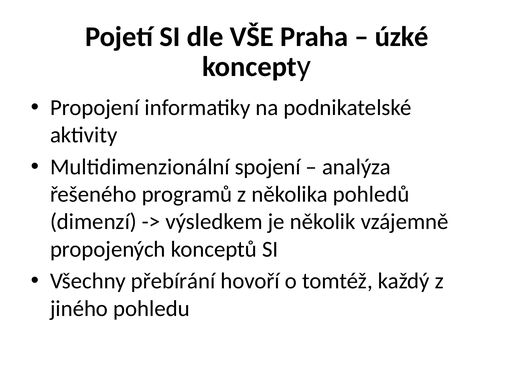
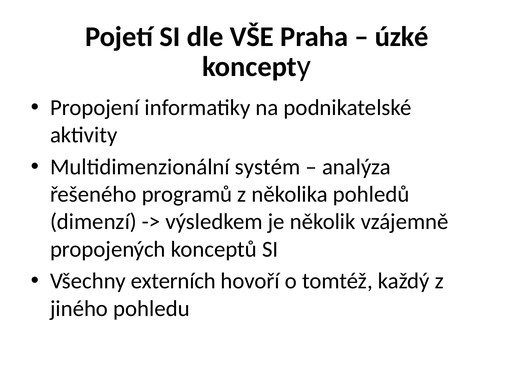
spojení: spojení -> systém (268, 167)
přebírání: přebírání -> externích (173, 281)
